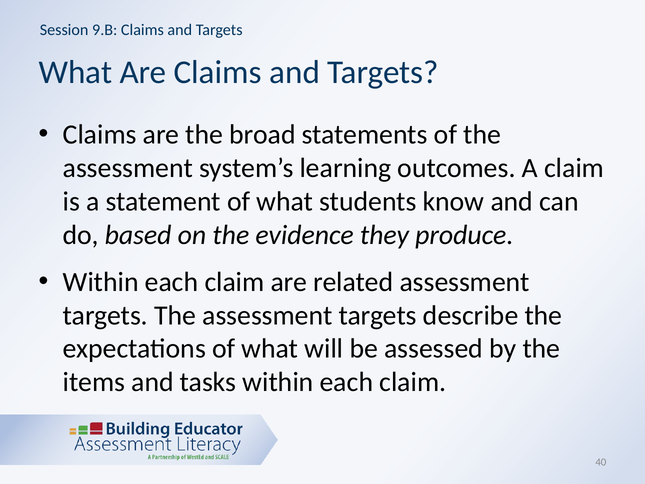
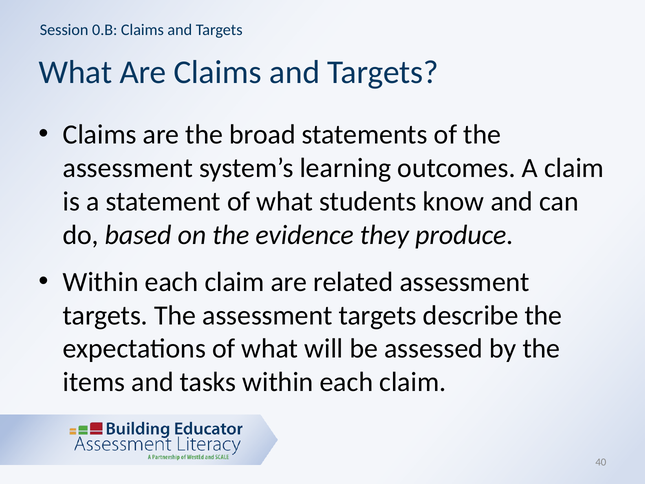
9.B: 9.B -> 0.B (105, 30)
